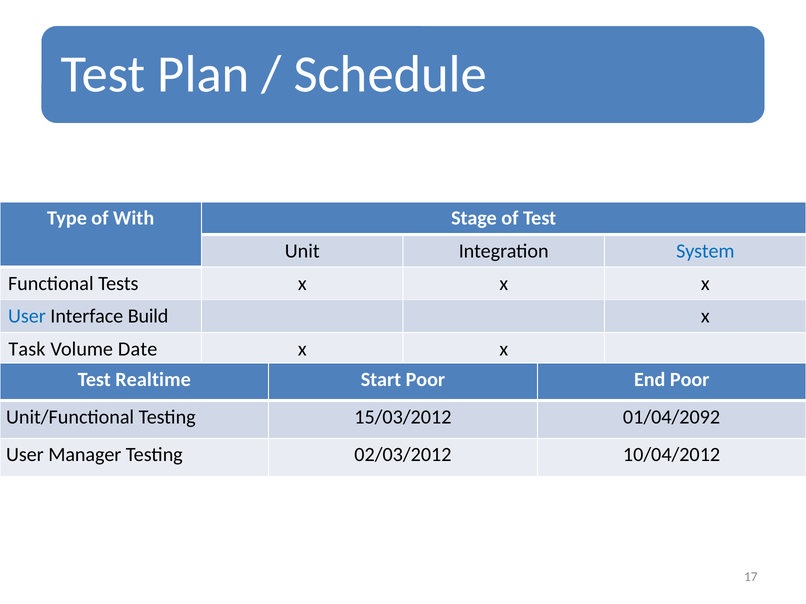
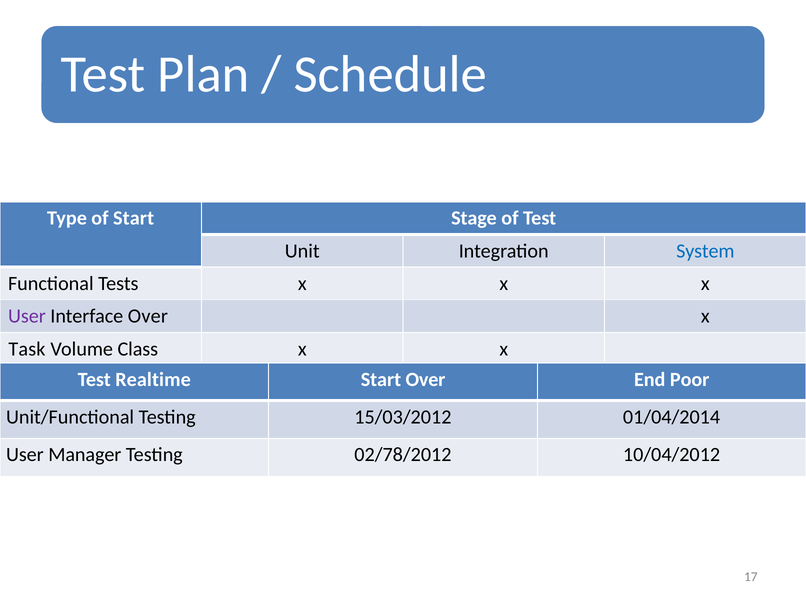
of With: With -> Start (134, 219)
User colour: blue -> purple (27, 317)
Interface Build: Build -> Over (148, 317)
Date: Date -> Class (138, 349)
Start Poor: Poor -> Over (425, 380)
01/04/2092: 01/04/2092 -> 01/04/2014 (672, 417)
02/03/2012: 02/03/2012 -> 02/78/2012 (403, 455)
